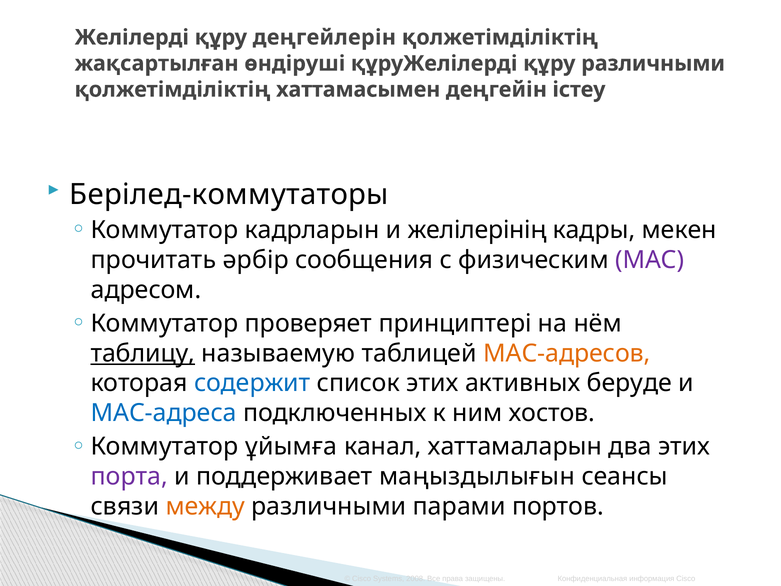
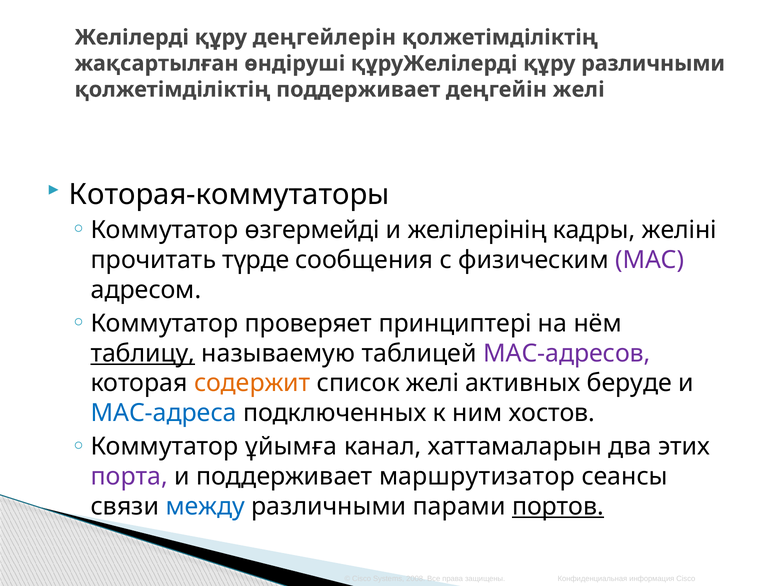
қолжетімділіктің хаттамасымен: хаттамасымен -> поддерживает (358, 90)
деңгейін істеу: істеу -> желі (579, 90)
Берілед-коммутаторы: Берілед-коммутаторы -> Которая-коммутаторы (229, 194)
кадрларын: кадрларын -> өзгермейді (312, 230)
мекен: мекен -> желіні (679, 230)
әрбір: әрбір -> түрде (256, 260)
MAC-адресов colour: orange -> purple (567, 353)
содержит colour: blue -> orange (252, 383)
список этих: этих -> желі (432, 383)
маңыздылығын: маңыздылығын -> маршрутизатор (477, 476)
между colour: orange -> blue (205, 506)
портов underline: none -> present (558, 506)
